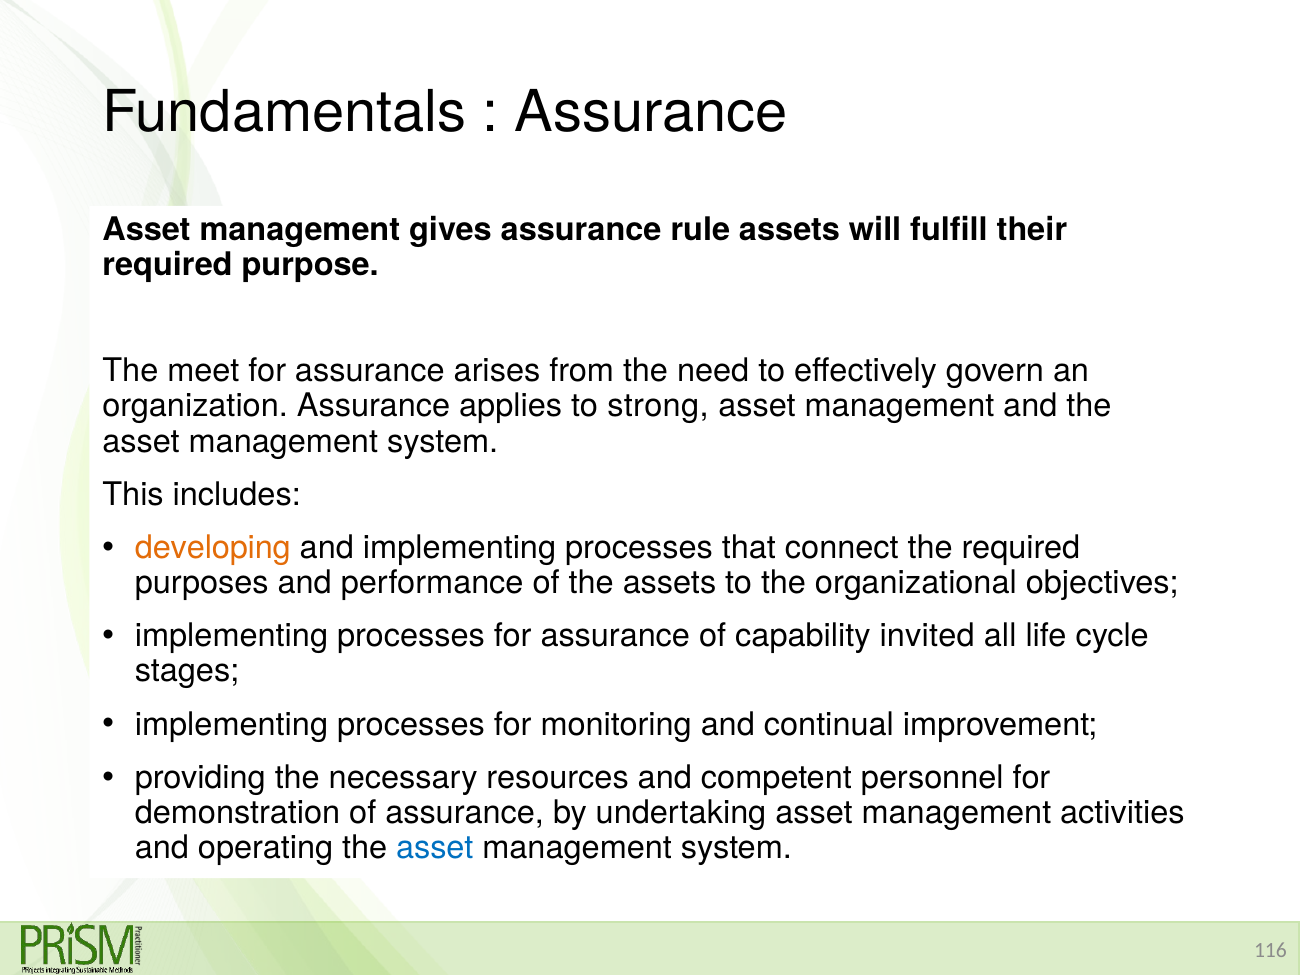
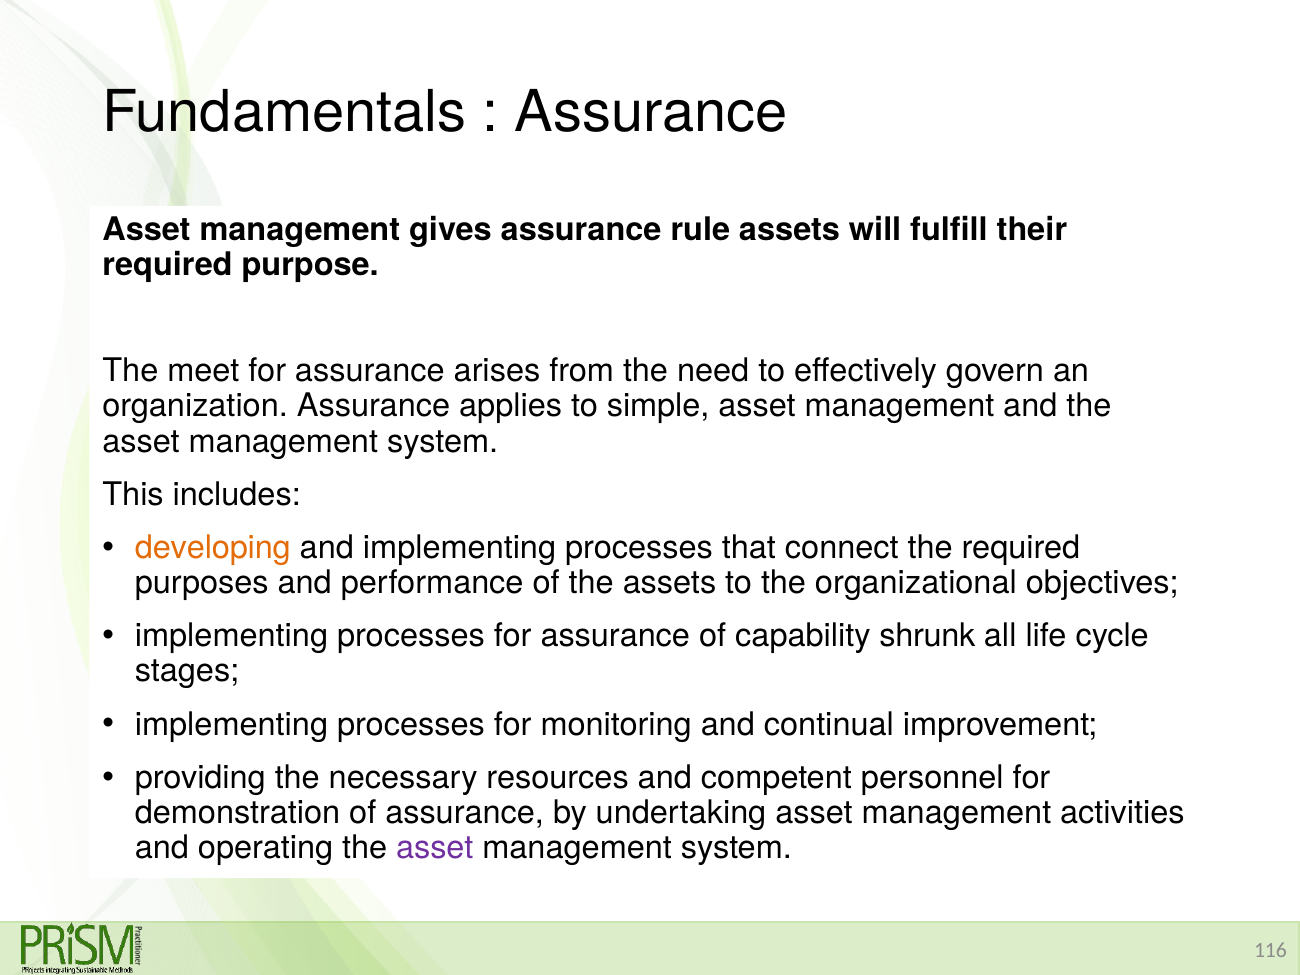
strong: strong -> simple (658, 406)
invited: invited -> shrunk (927, 636)
asset colour: blue -> purple (435, 848)
